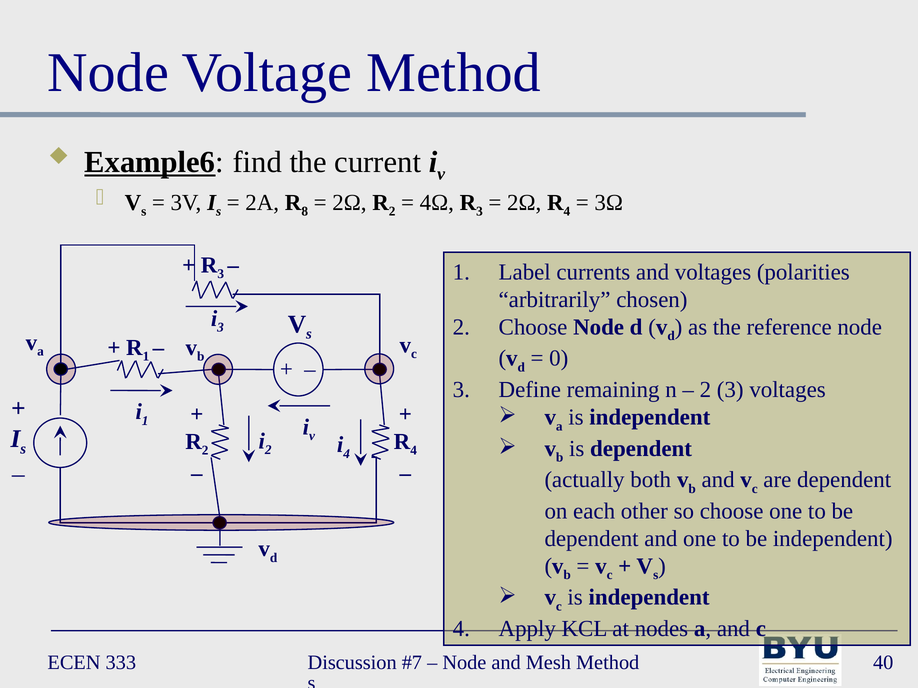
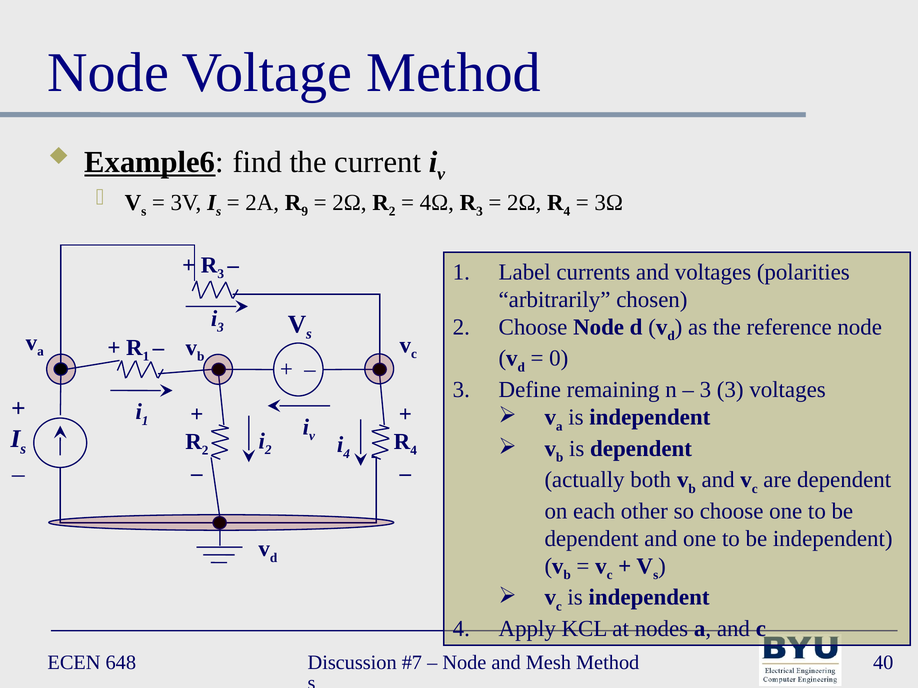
8: 8 -> 9 (305, 212)
2: 2 -> 3 (705, 390)
333: 333 -> 648 (121, 663)
